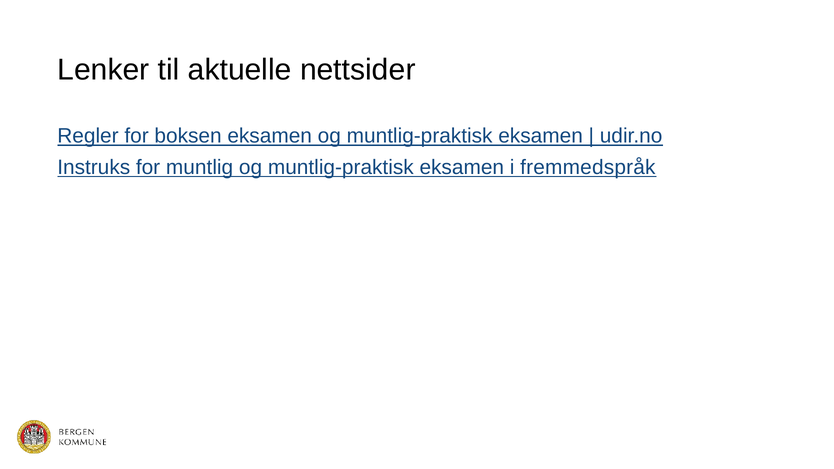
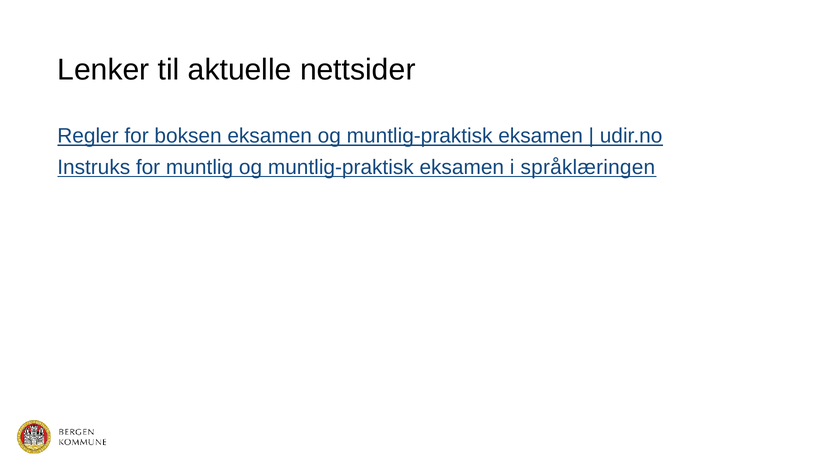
fremmedspråk: fremmedspråk -> språklæringen (588, 167)
